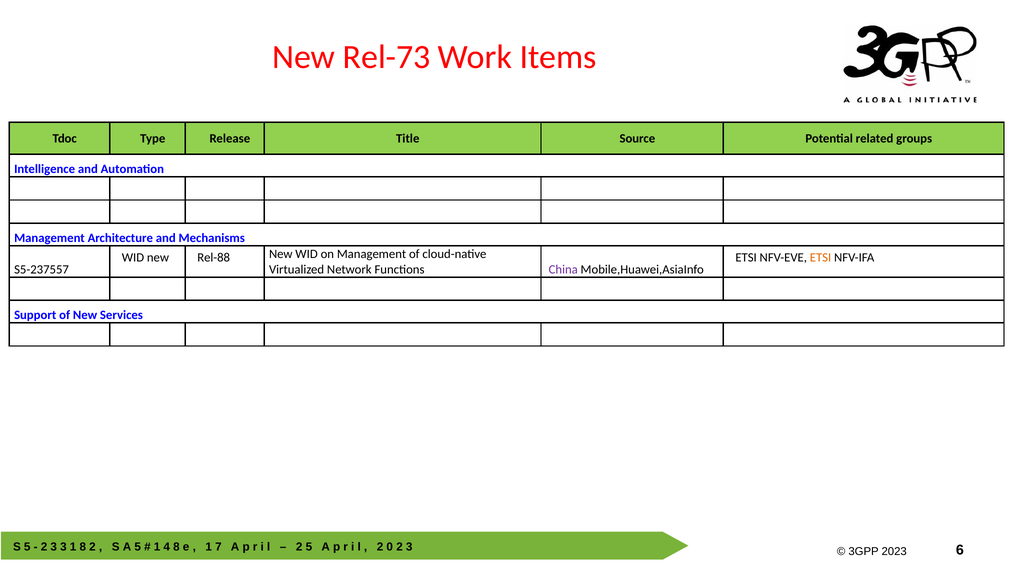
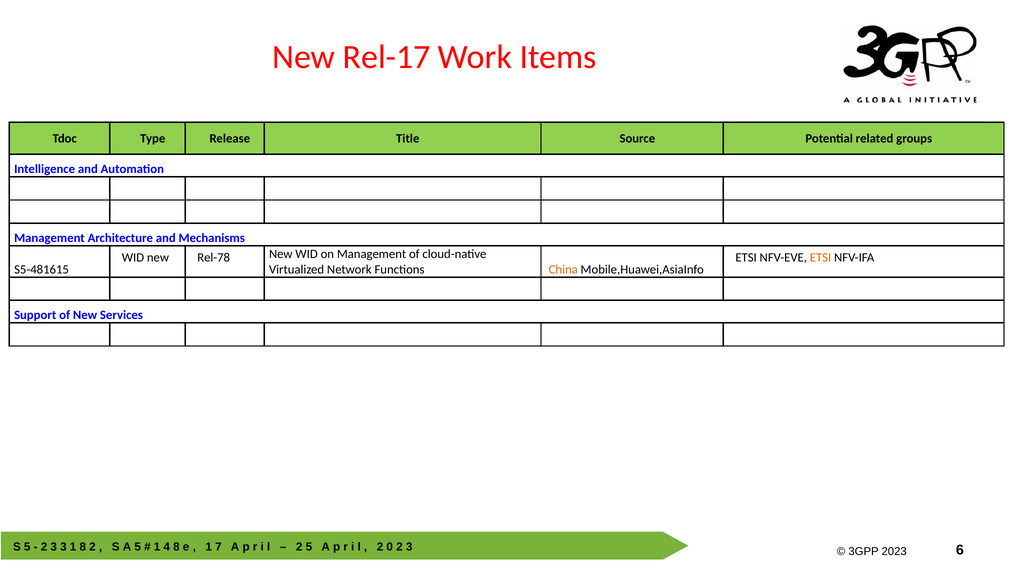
Rel-73: Rel-73 -> Rel-17 (387, 57)
Rel-88: Rel-88 -> Rel-78 (214, 257)
S5-237557: S5-237557 -> S5-481615 (42, 270)
China colour: purple -> orange (563, 270)
